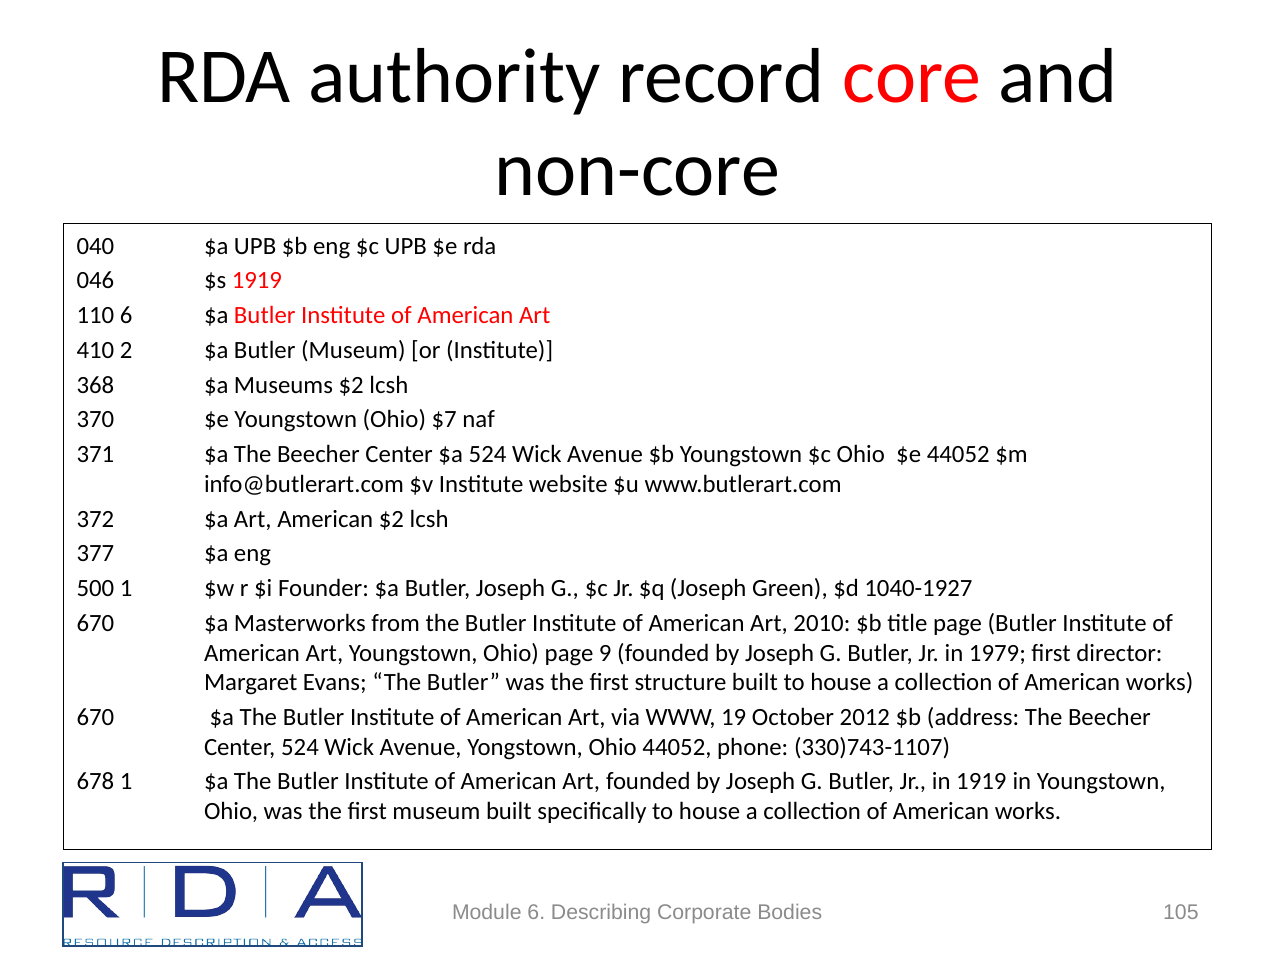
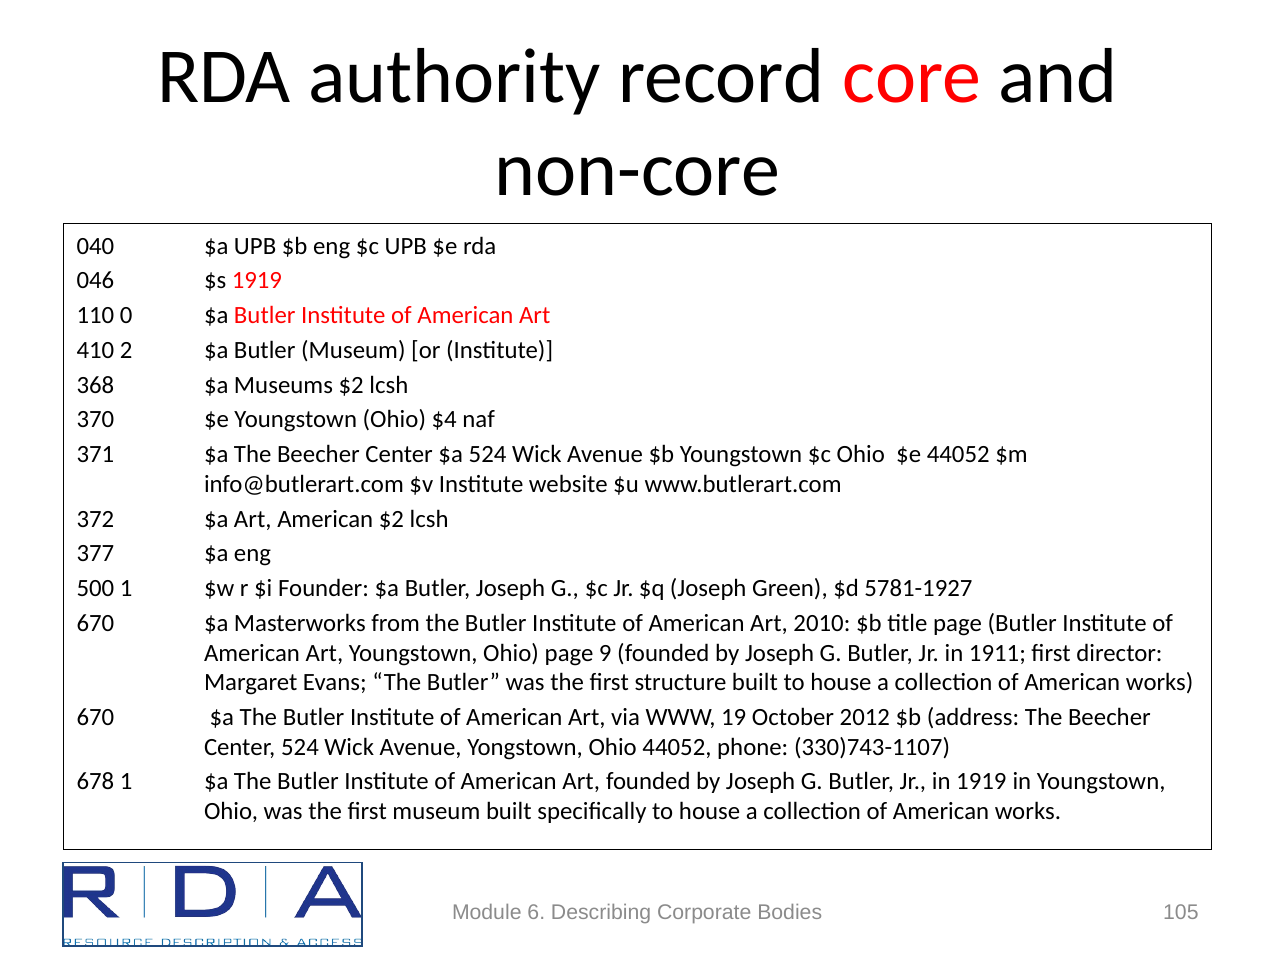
110 6: 6 -> 0 (126, 316)
$7: $7 -> $4 (444, 420)
1040-1927: 1040-1927 -> 5781-1927 (918, 589)
1979: 1979 -> 1911 (997, 653)
